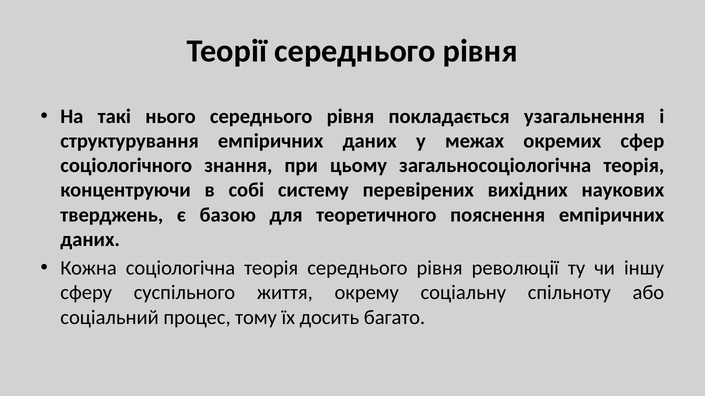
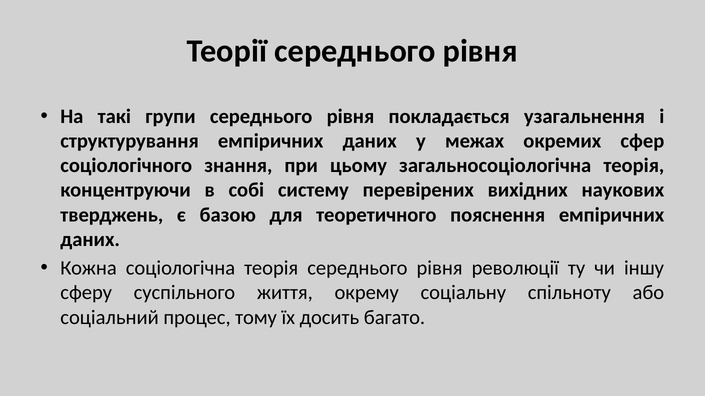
нього: нього -> групи (170, 117)
